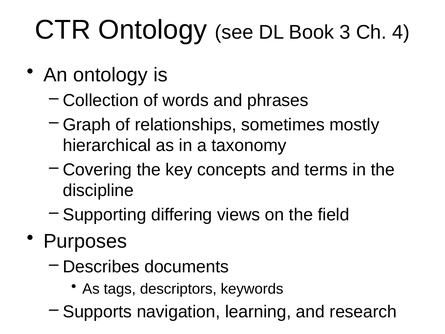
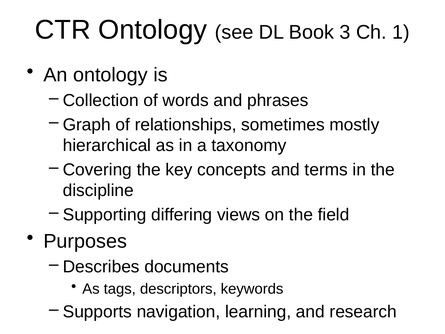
4: 4 -> 1 (401, 32)
